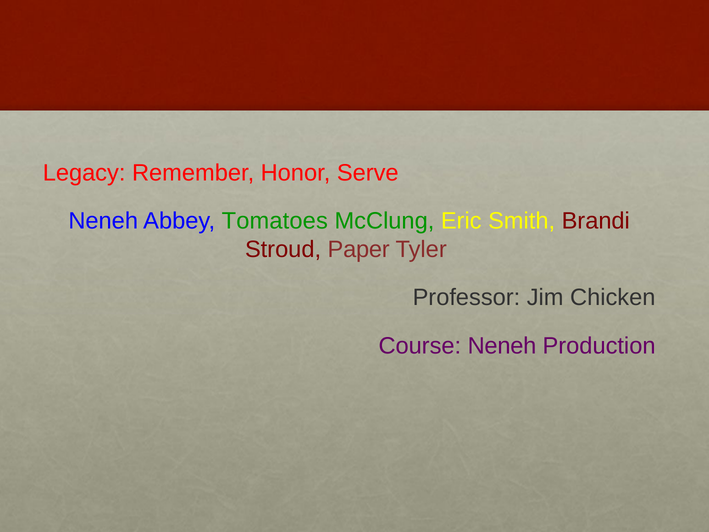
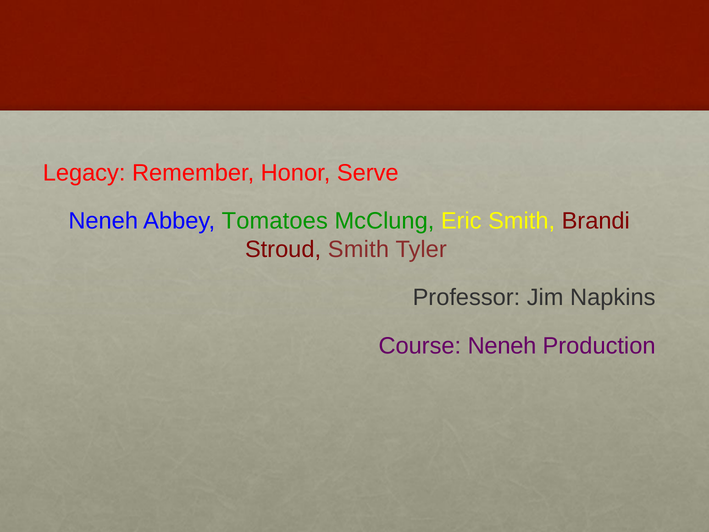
Stroud Paper: Paper -> Smith (358, 249)
Chicken: Chicken -> Napkins (613, 297)
